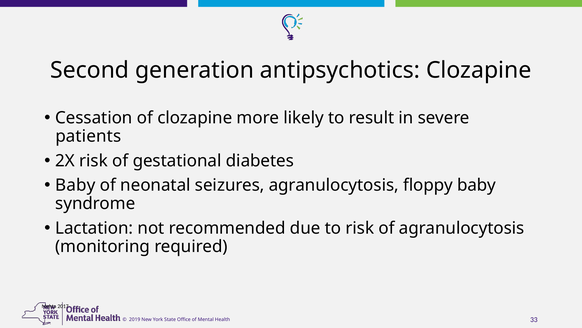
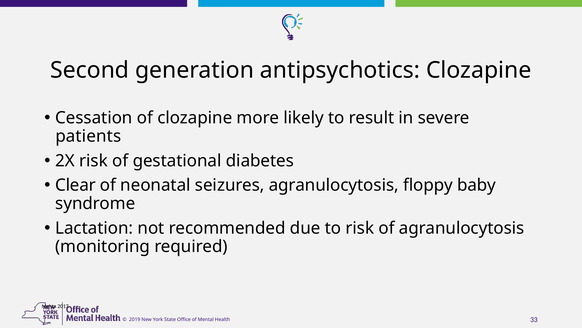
Baby: Baby -> Clear (75, 185)
